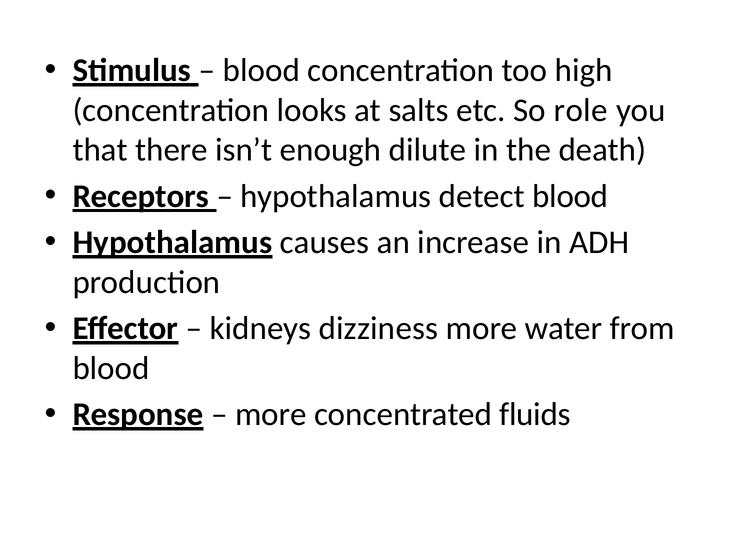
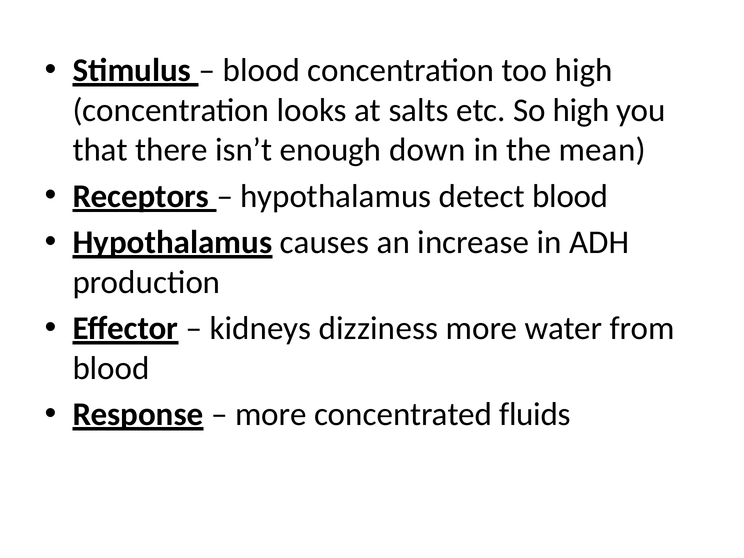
So role: role -> high (581, 110)
dilute: dilute -> down (427, 150)
death: death -> mean (602, 150)
